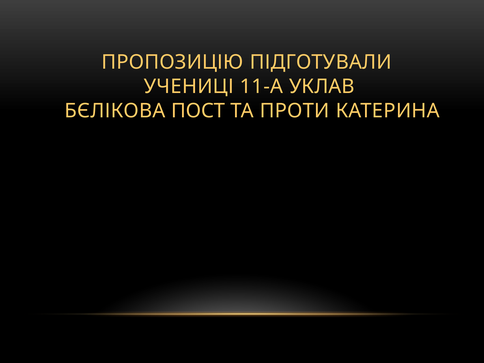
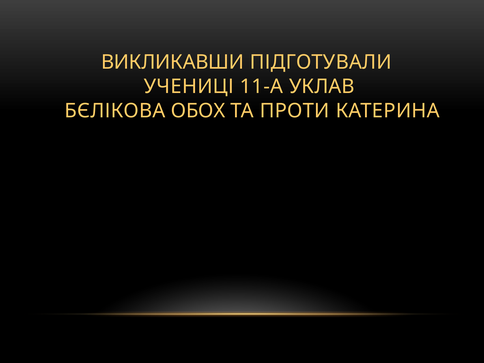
ПРОПОЗИЦІЮ: ПРОПОЗИЦІЮ -> ВИКЛИКАВШИ (173, 62)
ПОСТ: ПОСТ -> ОБОХ (198, 111)
